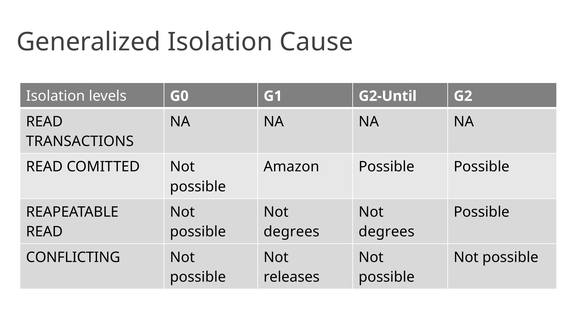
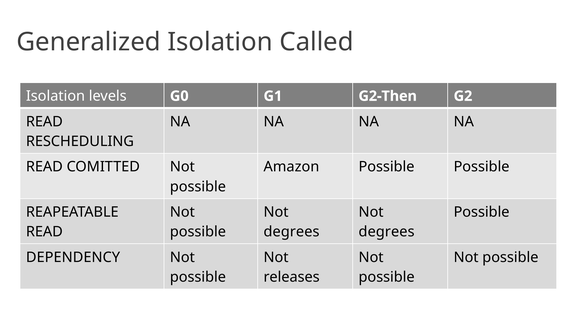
Cause: Cause -> Called (317, 42)
G2-Until: G2-Until -> G2-Then (388, 96)
TRANSACTIONS: TRANSACTIONS -> RESCHEDULING (80, 141)
CONFLICTING: CONFLICTING -> DEPENDENCY (73, 258)
